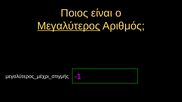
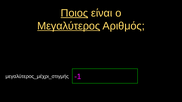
Ποιος underline: none -> present (74, 13)
